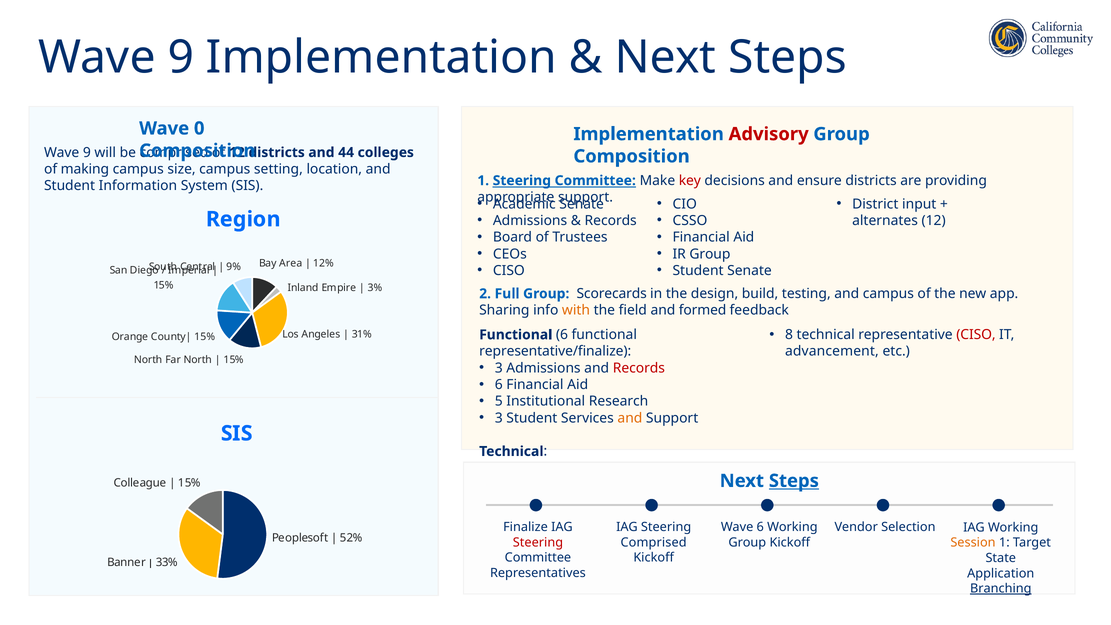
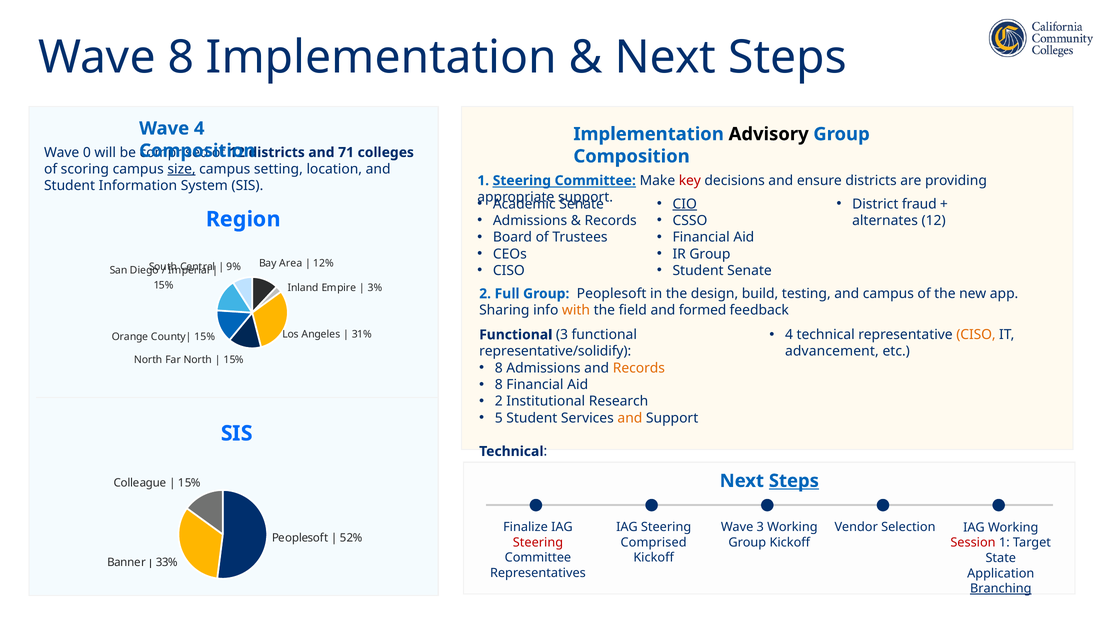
9: 9 -> 8 (181, 58)
Wave 0: 0 -> 4 (199, 128)
Advisory colour: red -> black (769, 134)
9: 9 -> 0 (87, 152)
44: 44 -> 71 (346, 152)
making: making -> scoring (85, 169)
size underline: none -> present (182, 169)
CIO underline: none -> present (685, 204)
input: input -> fraud (919, 204)
Group Scorecards: Scorecards -> Peoplesoft (612, 294)
8: 8 -> 4 (789, 335)
CISO colour: red -> orange (976, 335)
Functional 6: 6 -> 3 (562, 335)
representative/finalize: representative/finalize -> representative/solidify (555, 351)
3: 3 -> 8 (499, 368)
Records colour: red -> orange (639, 368)
6: 6 -> 8 (499, 385)
5: 5 -> 2 (499, 401)
3: 3 -> 5 (499, 418)
Wave 6: 6 -> 3 (760, 527)
Session colour: orange -> red (973, 543)
